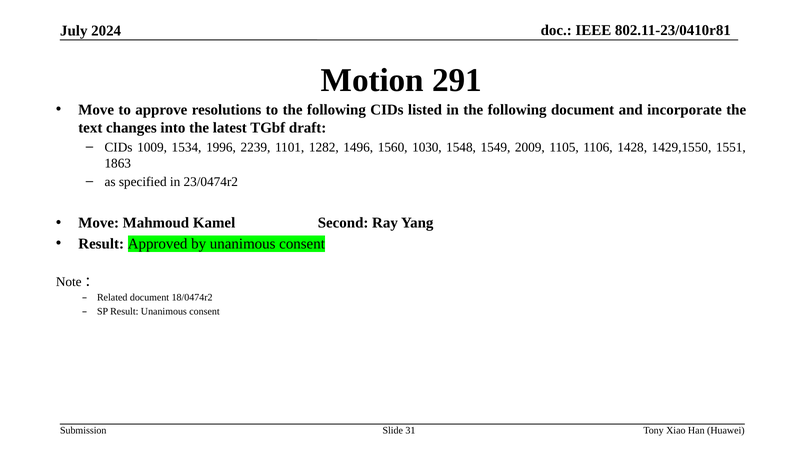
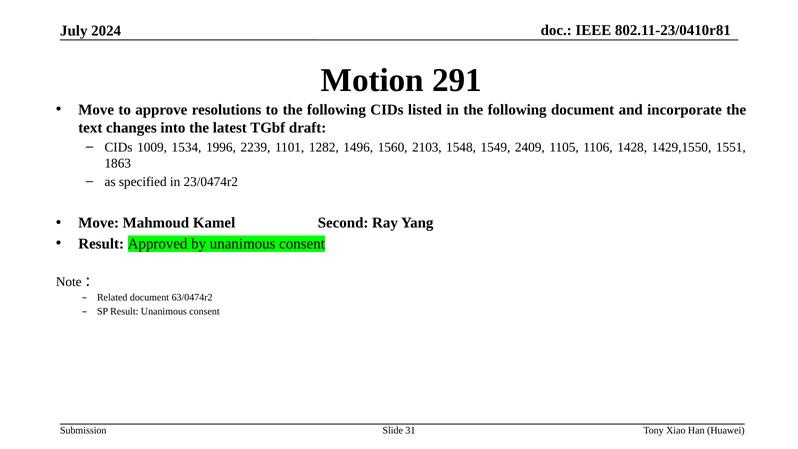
1030: 1030 -> 2103 (427, 147)
2009: 2009 -> 2409 (530, 147)
18/0474r2: 18/0474r2 -> 63/0474r2 (192, 298)
